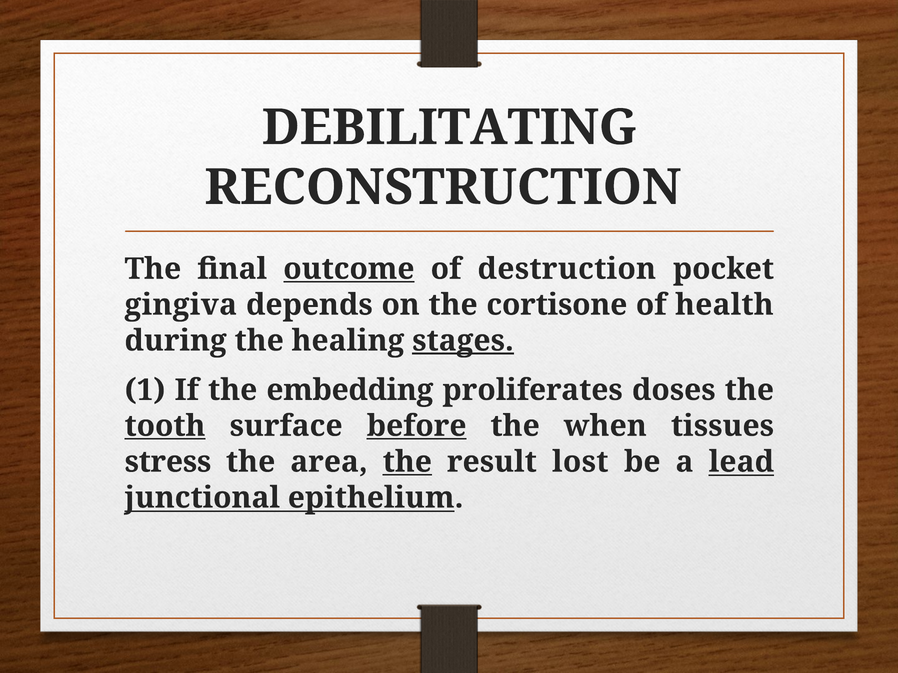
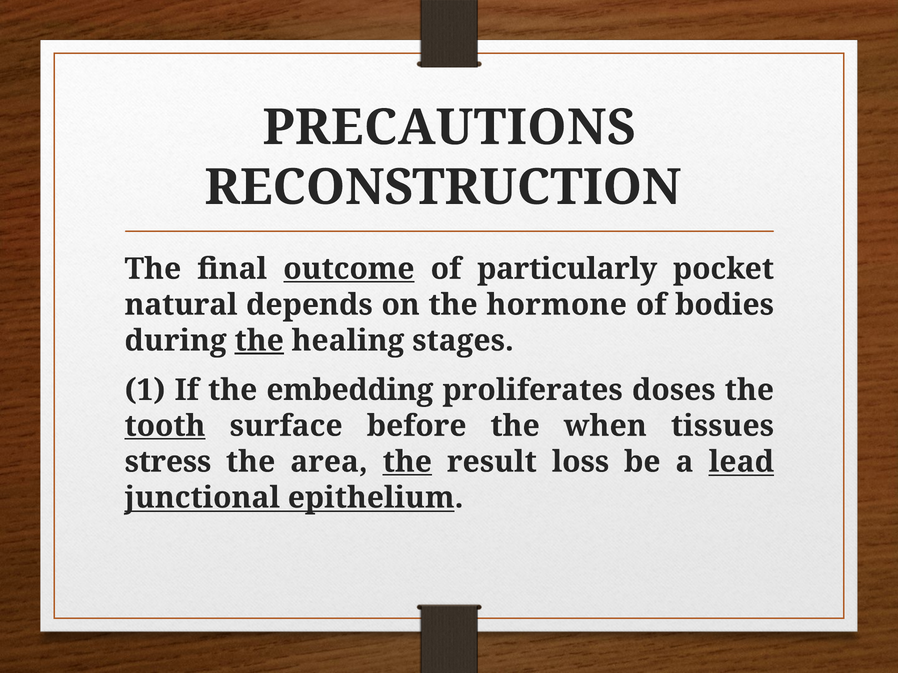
DEBILITATING: DEBILITATING -> PRECAUTIONS (449, 128)
destruction: destruction -> particularly (567, 269)
gingiva: gingiva -> natural (181, 305)
cortisone: cortisone -> hormone (557, 305)
health: health -> bodies (724, 305)
the underline: none -> present (259, 341)
stages underline: present -> none (463, 341)
before underline: present -> none (417, 426)
lost: lost -> loss (580, 462)
